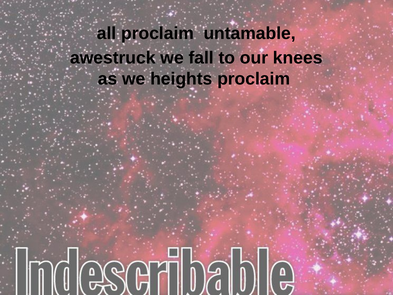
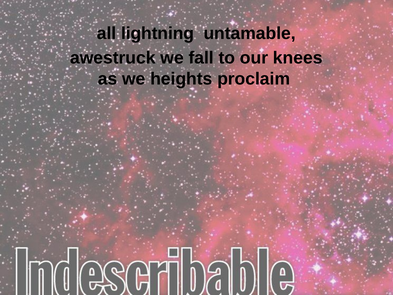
all proclaim: proclaim -> lightning (158, 33)
